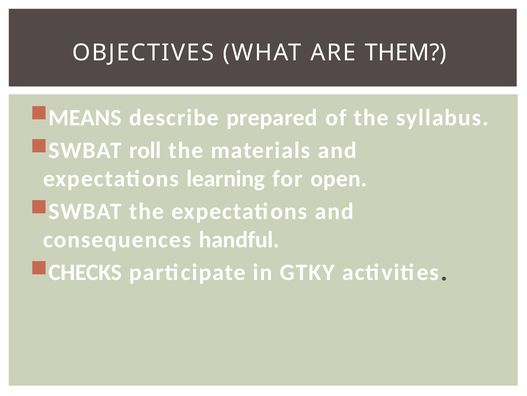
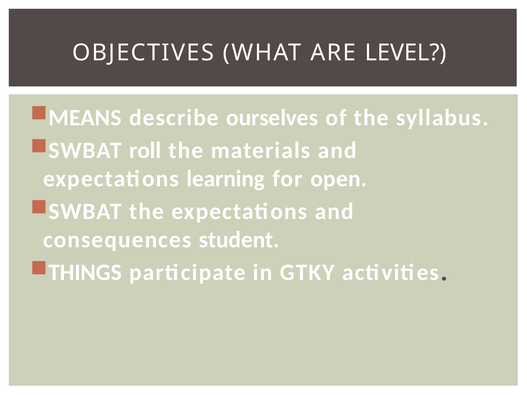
THEM: THEM -> LEVEL (406, 53)
prepared: prepared -> ourselves (272, 117)
handful: handful -> student (239, 239)
CHECKS: CHECKS -> THINGS (85, 272)
